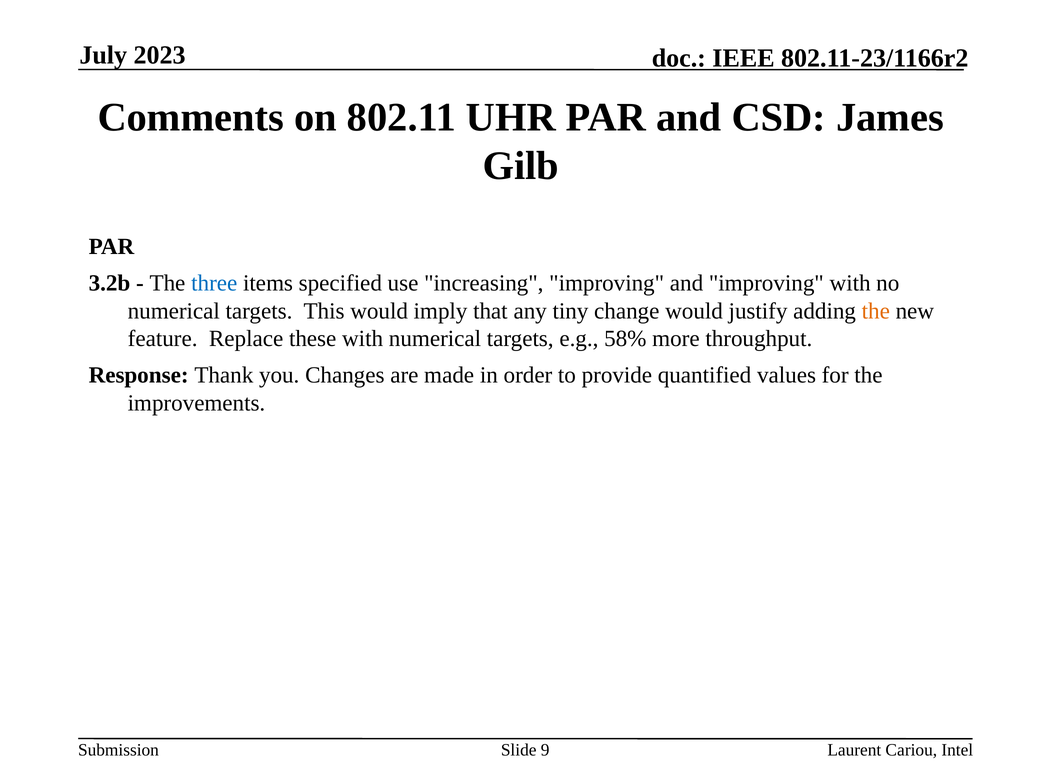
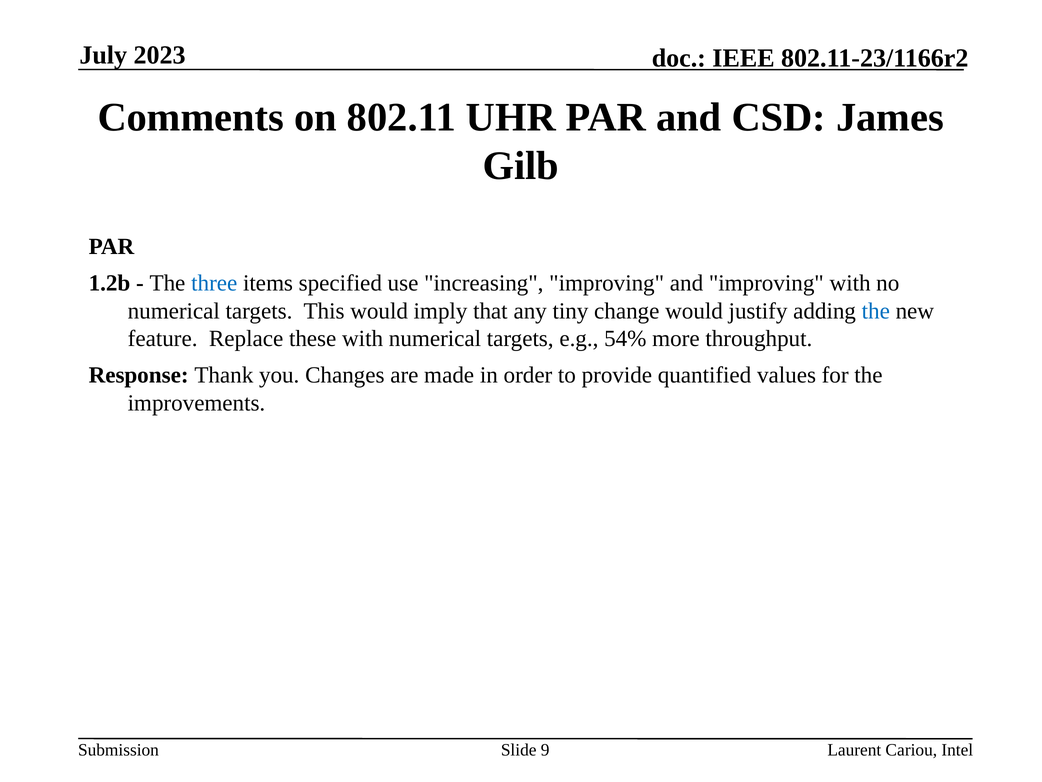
3.2b: 3.2b -> 1.2b (109, 283)
the colour: orange -> blue (876, 311)
58%: 58% -> 54% (625, 339)
